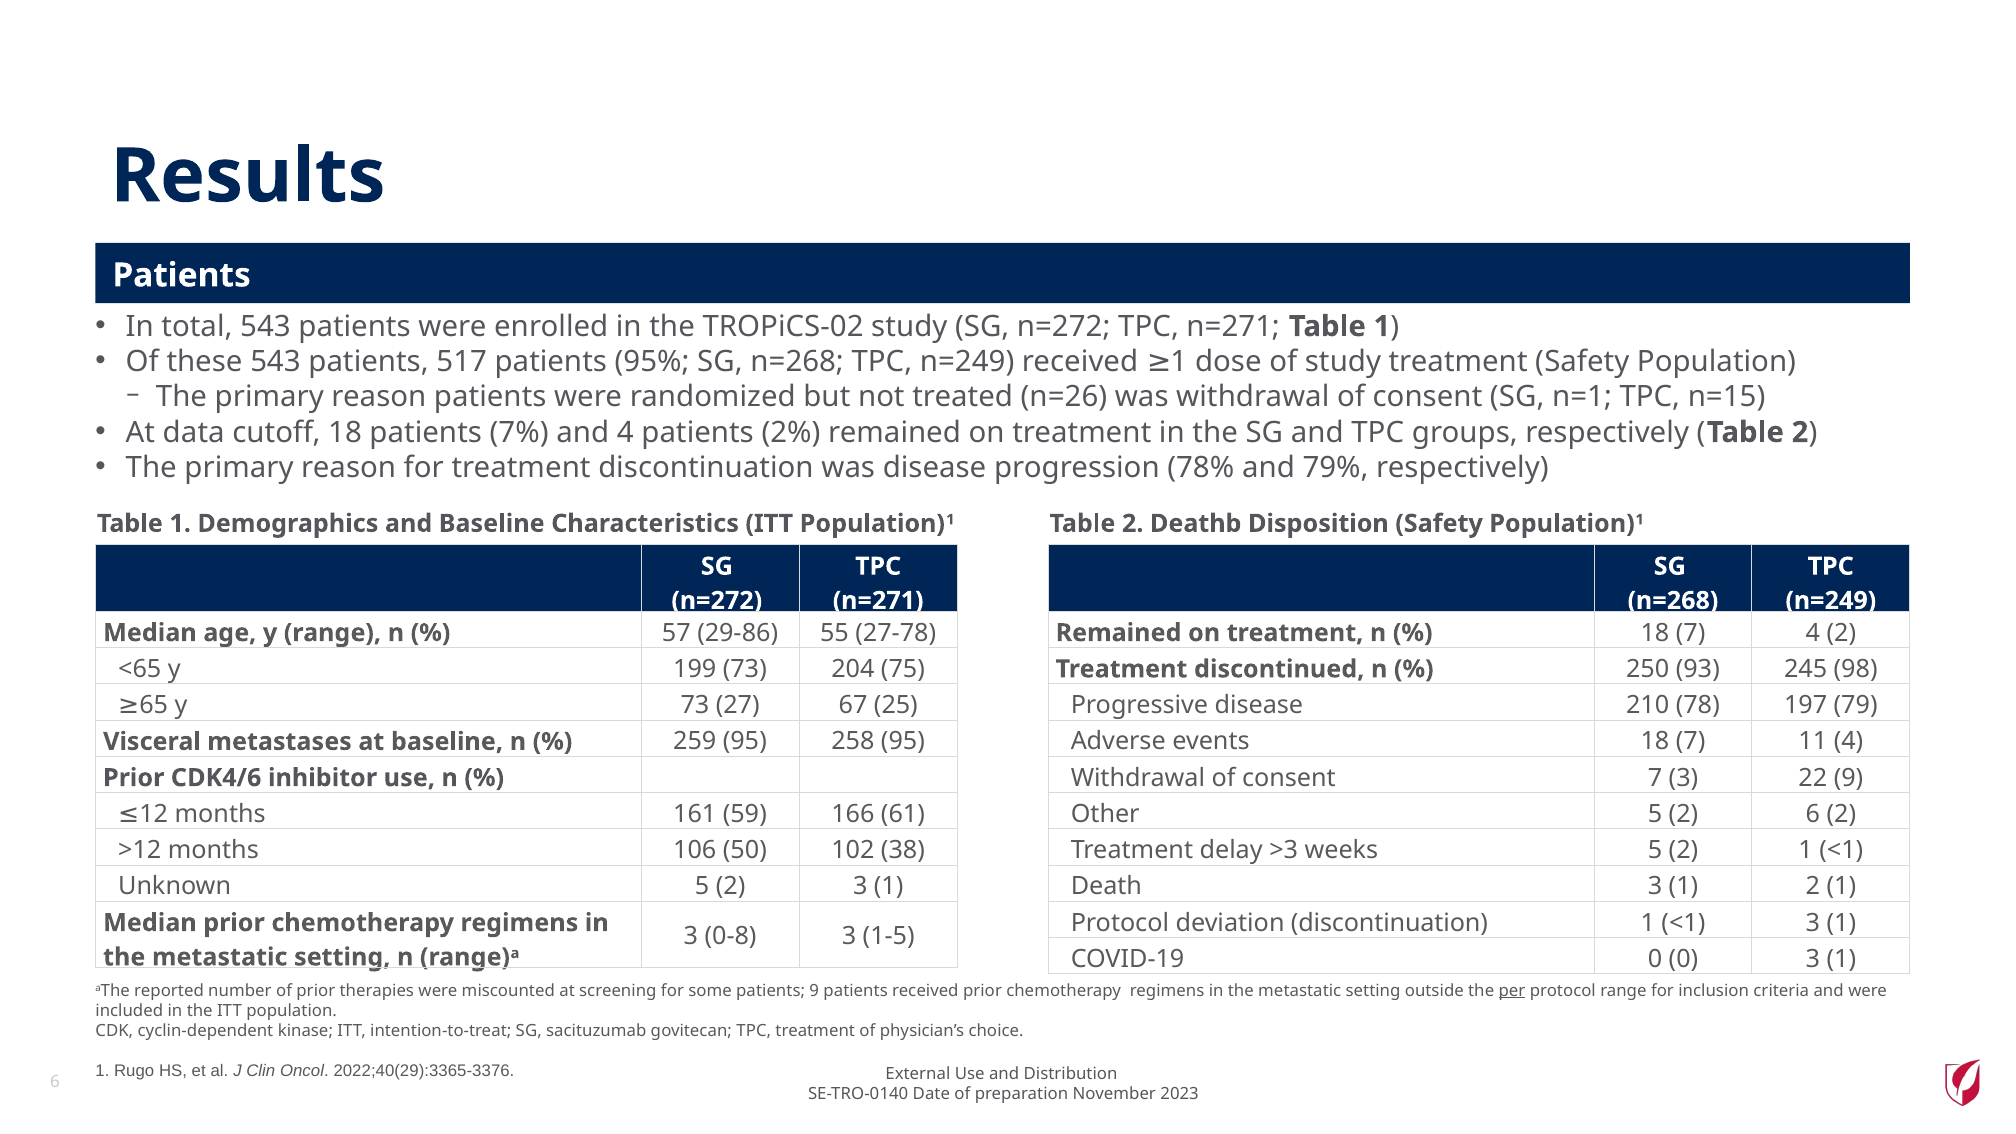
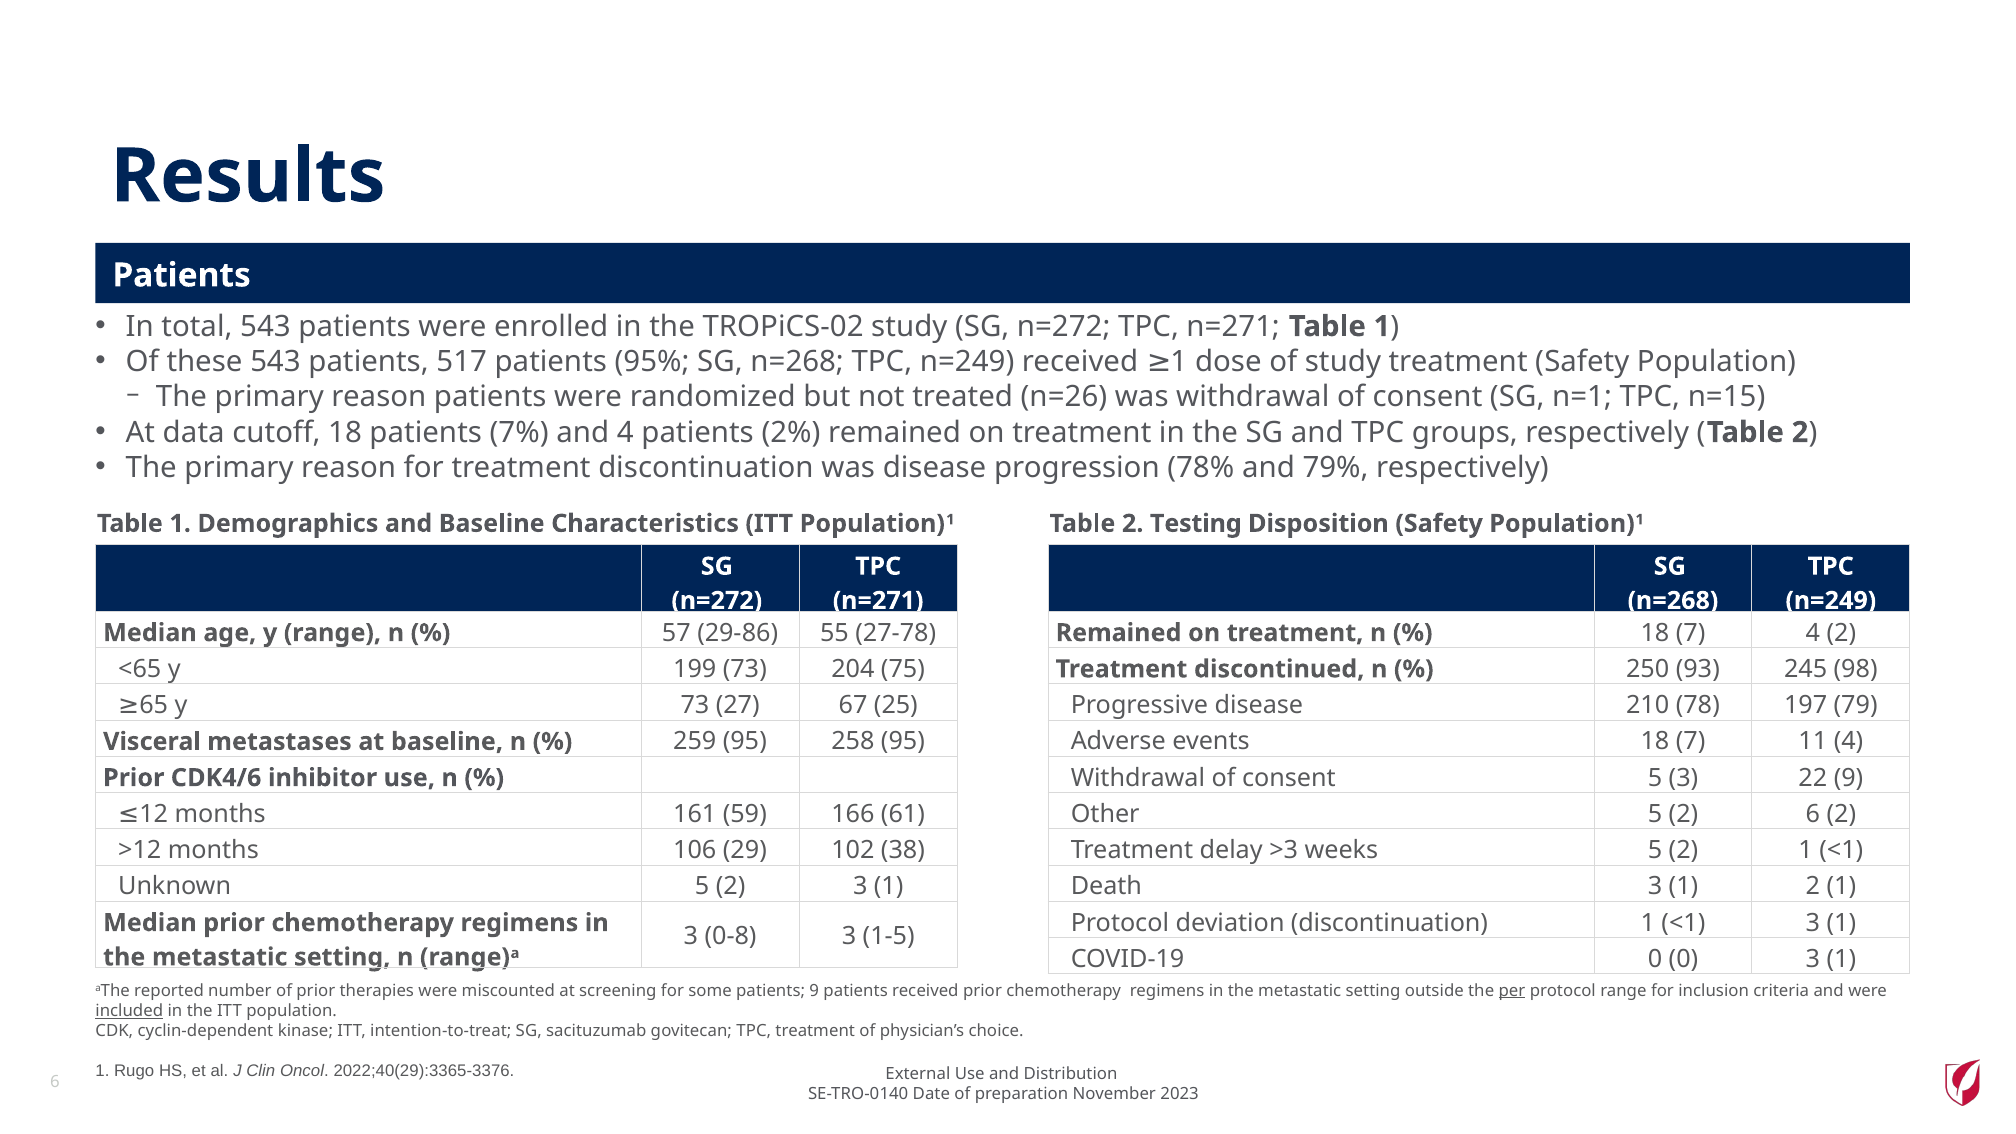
Deathb: Deathb -> Testing (1196, 524)
consent 7: 7 -> 5 (1655, 778)
50: 50 -> 29 (745, 850)
included underline: none -> present (129, 1011)
